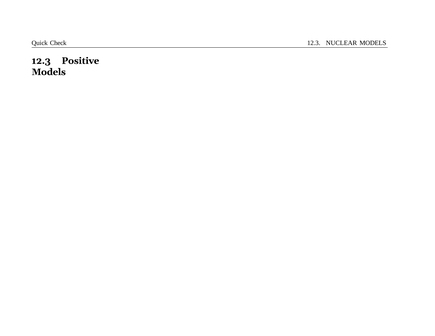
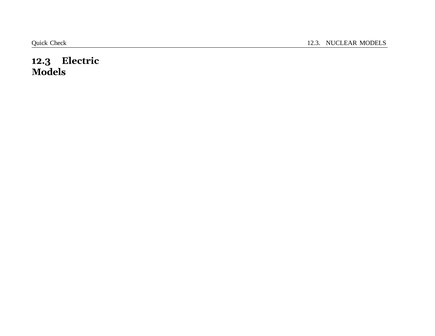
Positive: Positive -> Electric (80, 61)
